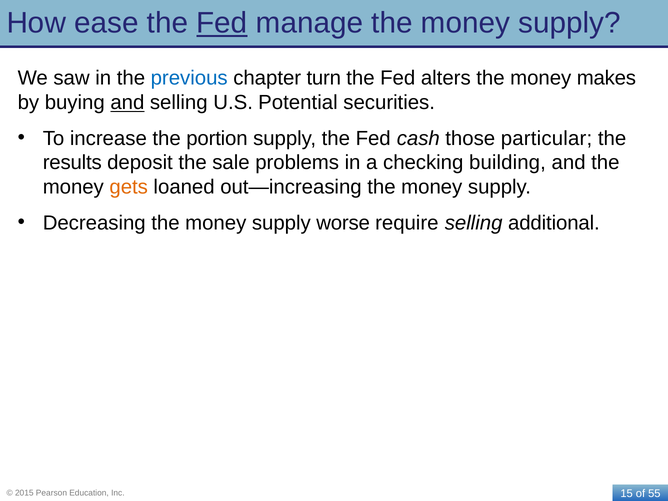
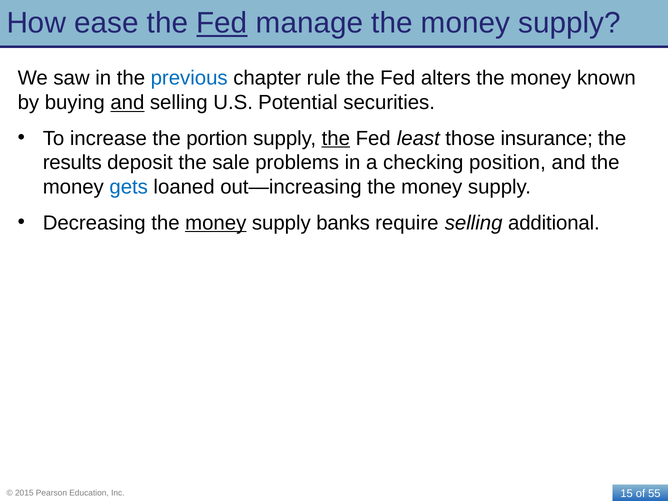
turn: turn -> rule (324, 78)
makes: makes -> known (606, 78)
the underline: none -> present (336, 138)
cash: cash -> least (418, 138)
particular: particular -> insurance (547, 138)
building: building -> position (507, 163)
gets colour: orange -> blue (129, 187)
money underline: none -> present (216, 223)
worse: worse -> banks (343, 223)
